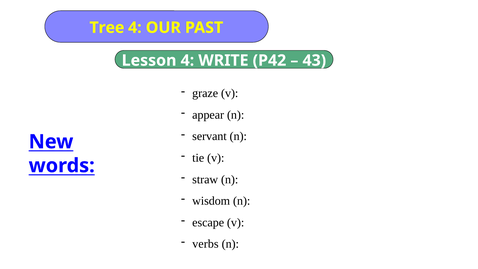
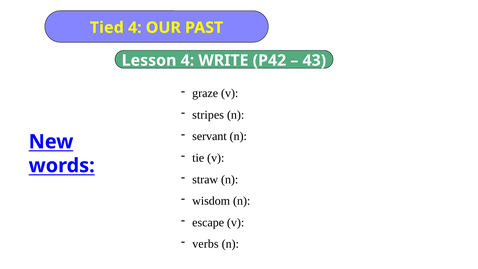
Tree: Tree -> Tied (107, 28)
appear: appear -> stripes (208, 115)
